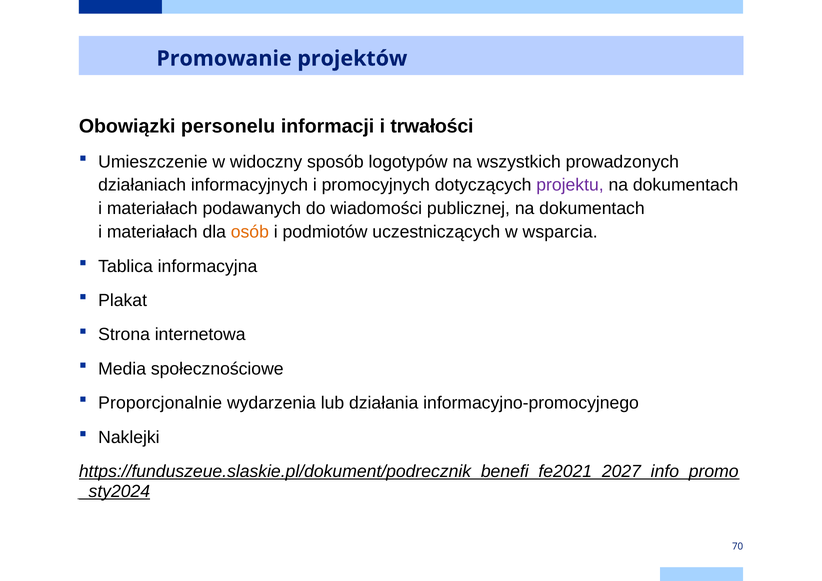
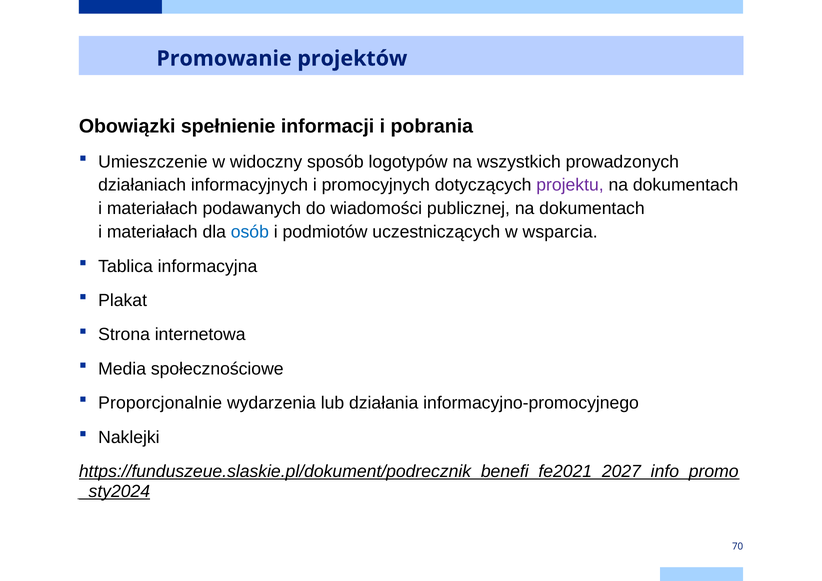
personelu: personelu -> spełnienie (228, 127)
trwałości: trwałości -> pobrania (432, 127)
osób colour: orange -> blue (250, 232)
